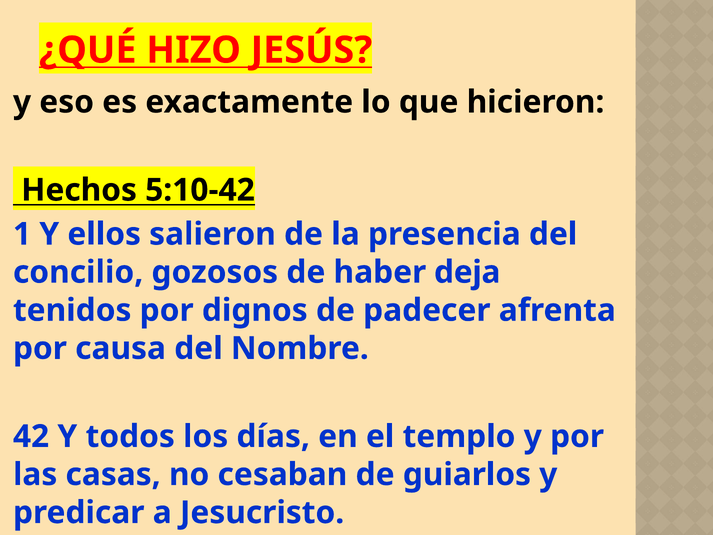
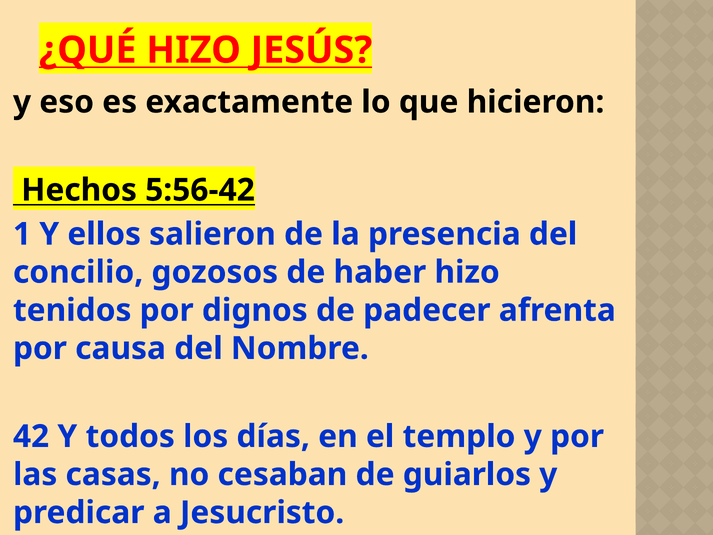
5:10-42: 5:10-42 -> 5:56-42 (200, 190)
haber deja: deja -> hizo (467, 272)
